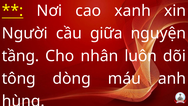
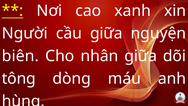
tầng: tầng -> biên (20, 56)
nhân luôn: luôn -> giữa (141, 56)
